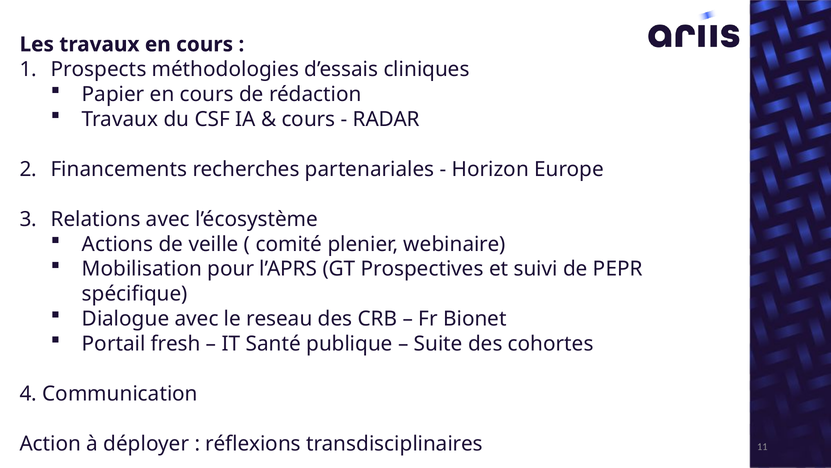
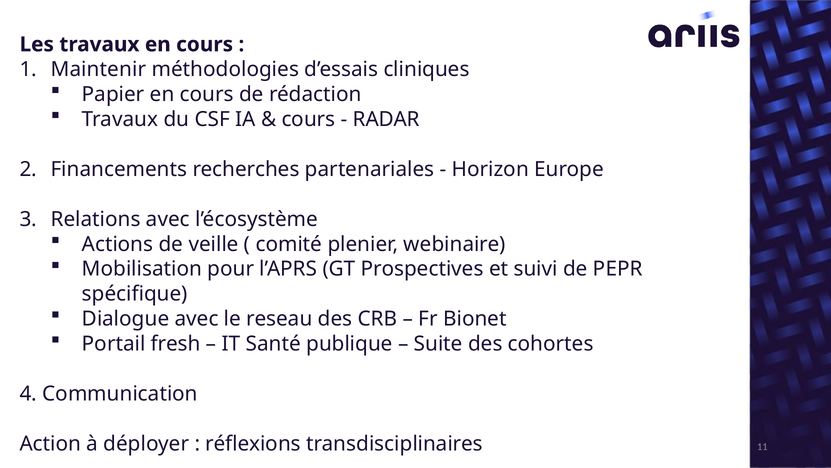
Prospects: Prospects -> Maintenir (99, 69)
